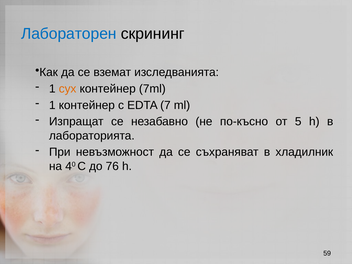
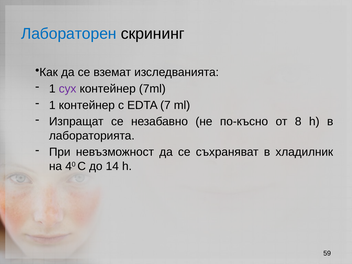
сух colour: orange -> purple (68, 89)
5: 5 -> 8 (298, 122)
76: 76 -> 14 (112, 166)
